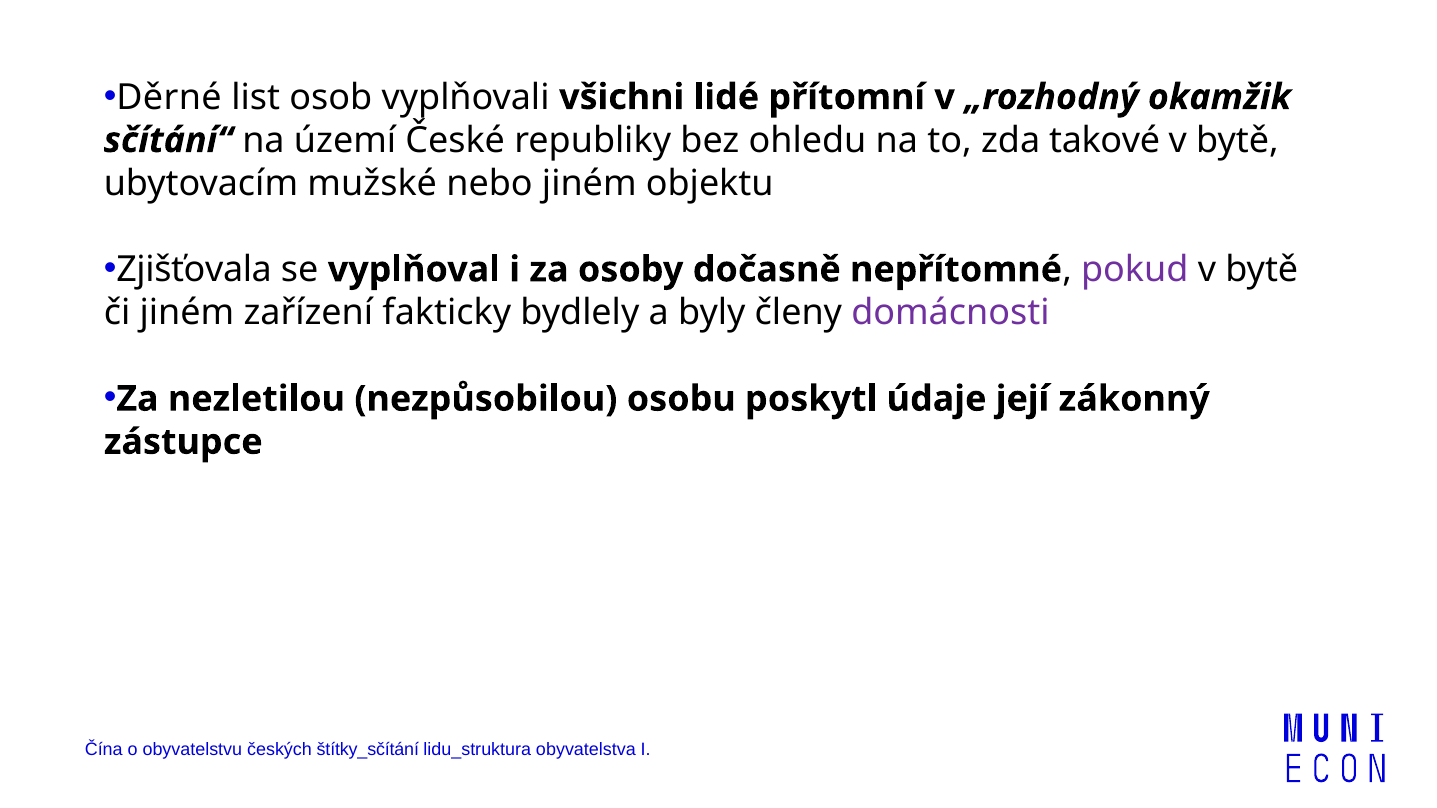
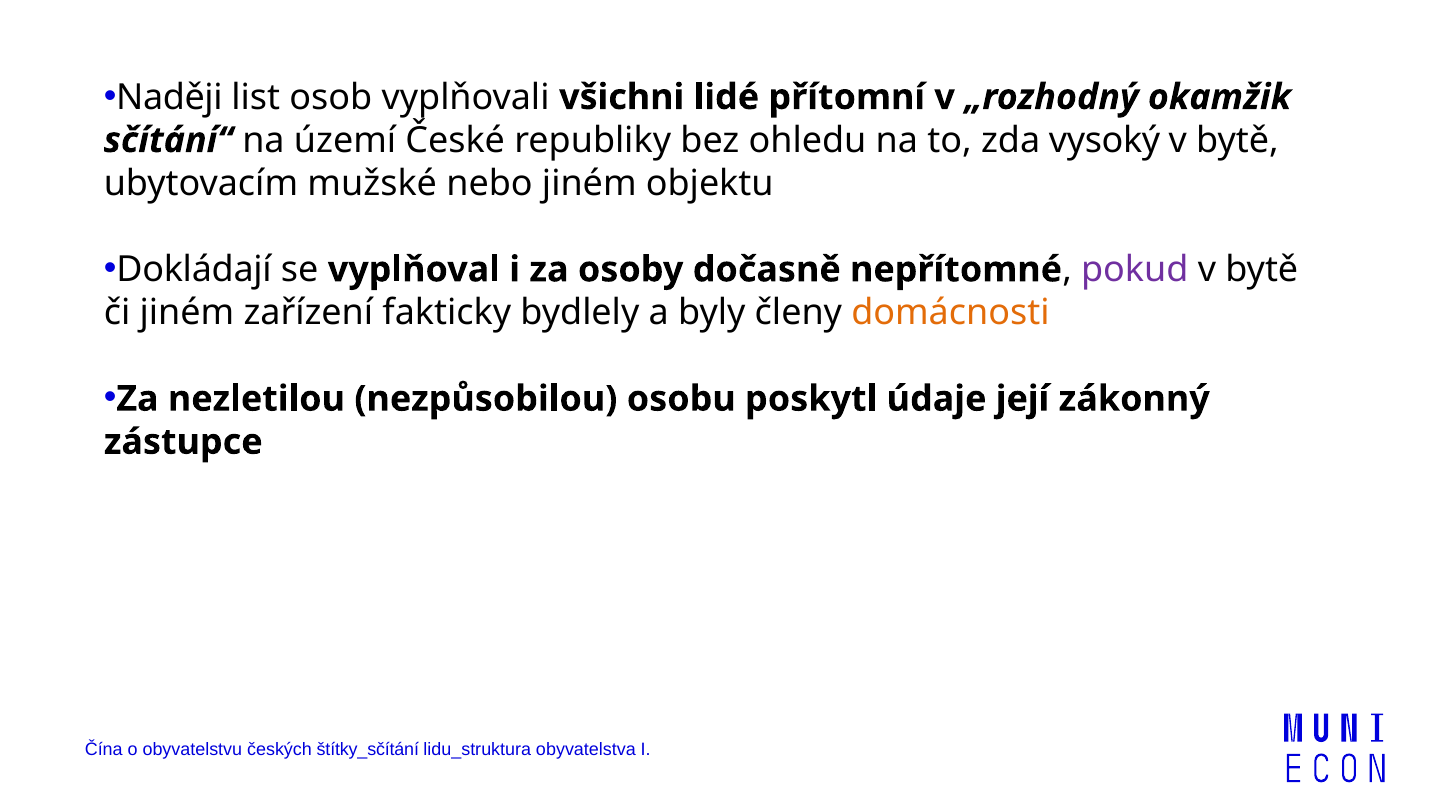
Děrné: Děrné -> Naději (169, 97)
takové: takové -> vysoký (1105, 140)
Zjišťovala: Zjišťovala -> Dokládají (194, 270)
domácnosti colour: purple -> orange (950, 313)
